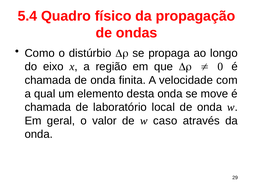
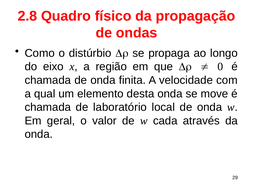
5.4: 5.4 -> 2.8 (27, 16)
caso: caso -> cada (165, 121)
